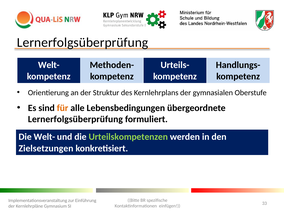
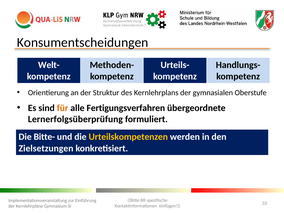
Lernerfolgsüberprüfung: Lernerfolgsüberprüfung -> Konsumentscheidungen (83, 43)
Lebensbedingungen: Lebensbedingungen -> Fertigungsverfahren (126, 108)
Die Welt-: Welt- -> Bitte- (44, 137)
Urteilskompetenzen colour: light green -> yellow (128, 137)
